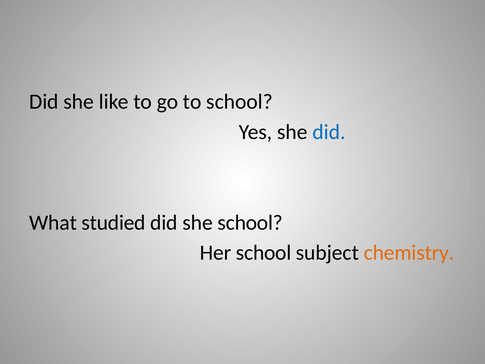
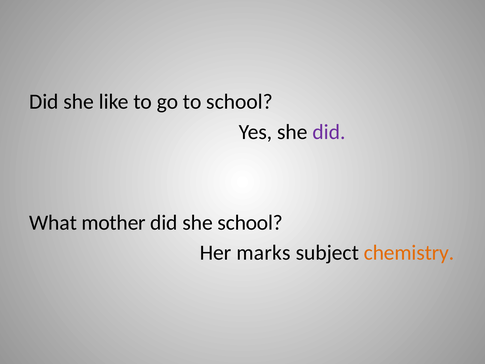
did colour: blue -> purple (329, 132)
studied: studied -> mother (114, 222)
Her school: school -> marks (263, 253)
